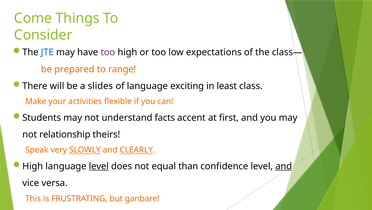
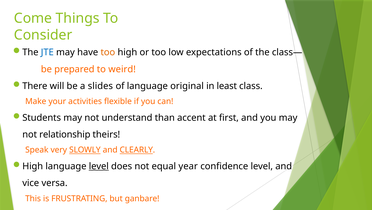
too colour: purple -> orange (108, 52)
range: range -> weird (122, 69)
exciting: exciting -> original (187, 86)
facts: facts -> than (165, 117)
than: than -> year (188, 166)
and underline: present -> none (284, 166)
